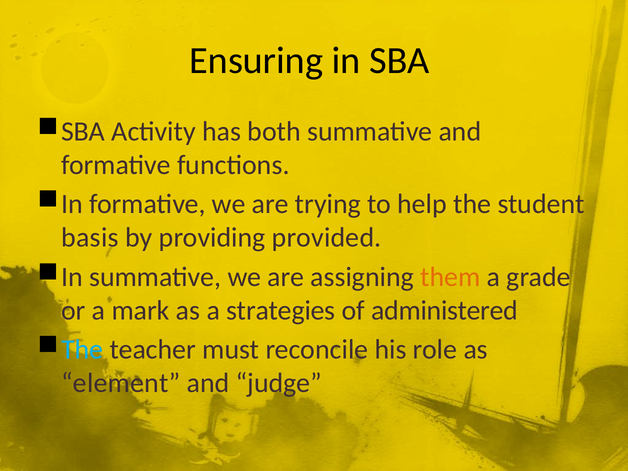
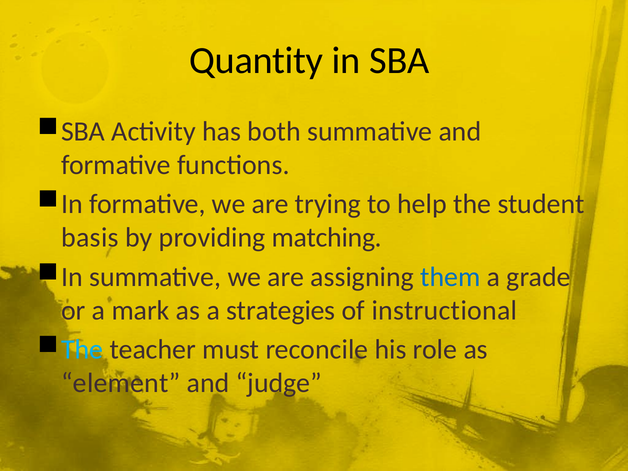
Ensuring: Ensuring -> Quantity (256, 61)
provided: provided -> matching (327, 238)
them colour: orange -> blue (450, 277)
administered: administered -> instructional (444, 310)
